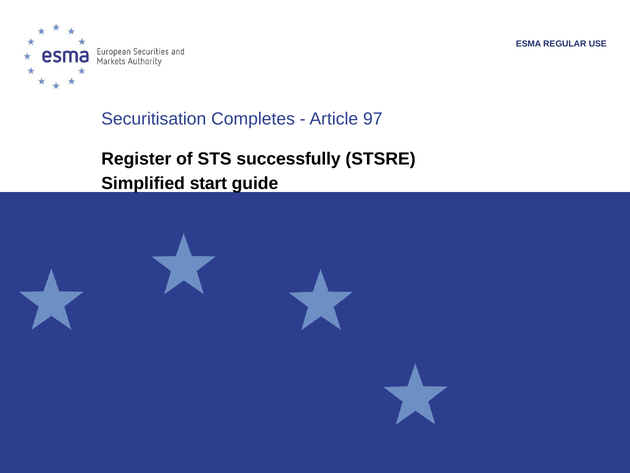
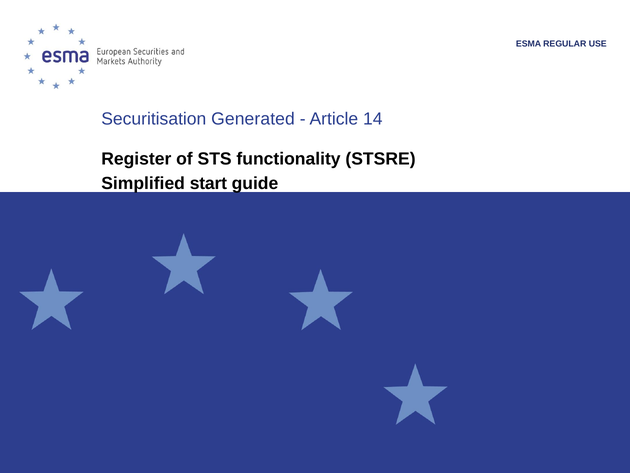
Completes: Completes -> Generated (253, 119)
97: 97 -> 14 (373, 119)
successfully: successfully -> functionality (289, 159)
